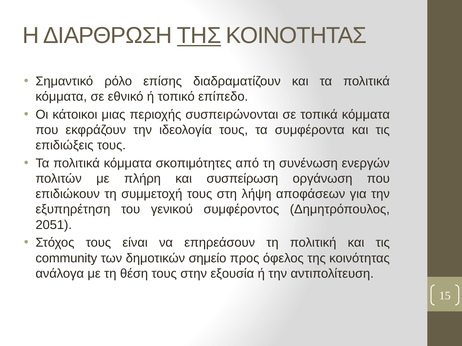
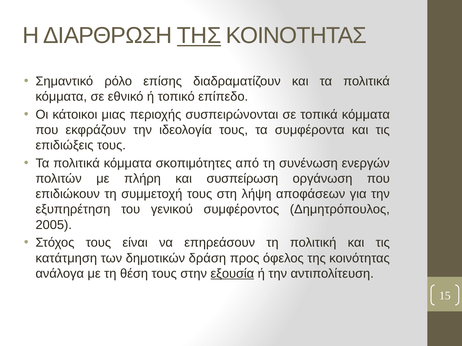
2051: 2051 -> 2005 (54, 225)
community: community -> κατάτμηση (66, 258)
σημείο: σημείο -> δράση (207, 258)
εξουσία underline: none -> present (232, 274)
